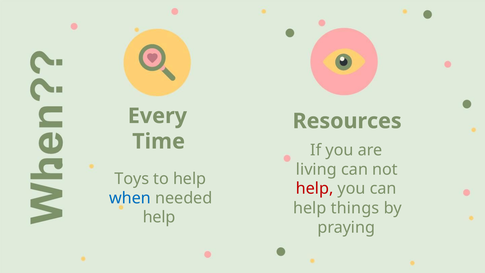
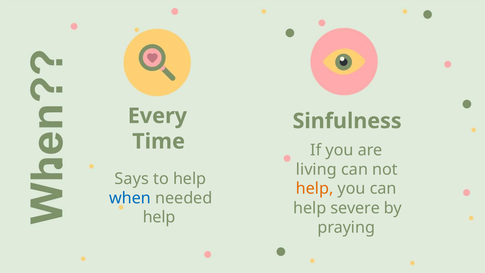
Resources: Resources -> Sinfulness (347, 121)
Toys: Toys -> Says (132, 179)
help colour: red -> orange (315, 189)
things: things -> severe (355, 208)
